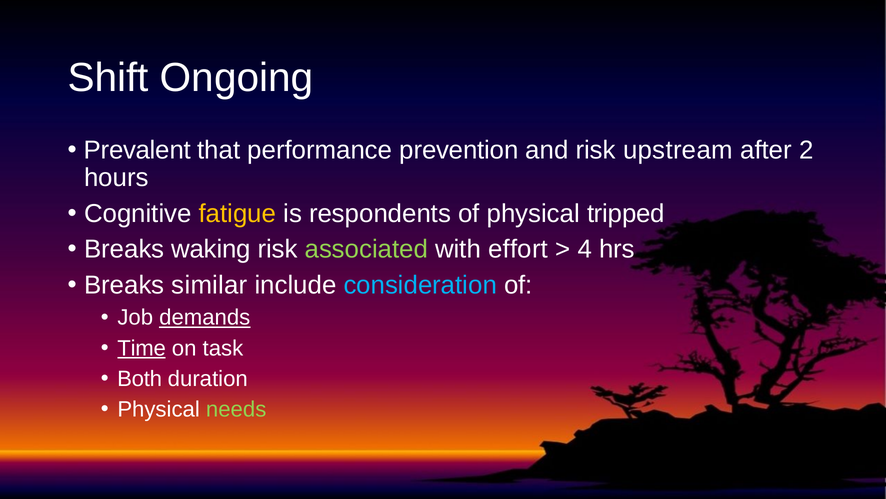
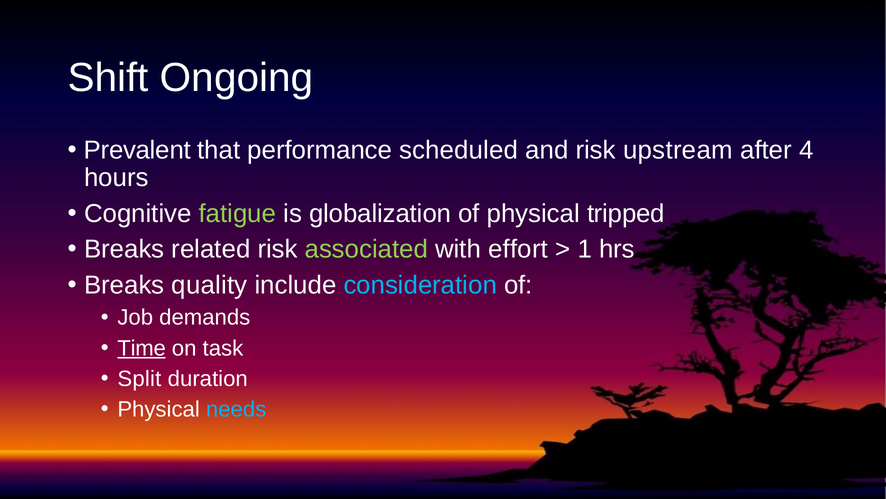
prevention: prevention -> scheduled (459, 150)
2: 2 -> 4 (806, 150)
fatigue colour: yellow -> light green (238, 213)
respondents: respondents -> globalization (380, 213)
waking: waking -> related (211, 249)
4: 4 -> 1 (585, 249)
similar: similar -> quality (209, 285)
demands underline: present -> none (205, 317)
Both: Both -> Split (139, 378)
needs colour: light green -> light blue (236, 409)
